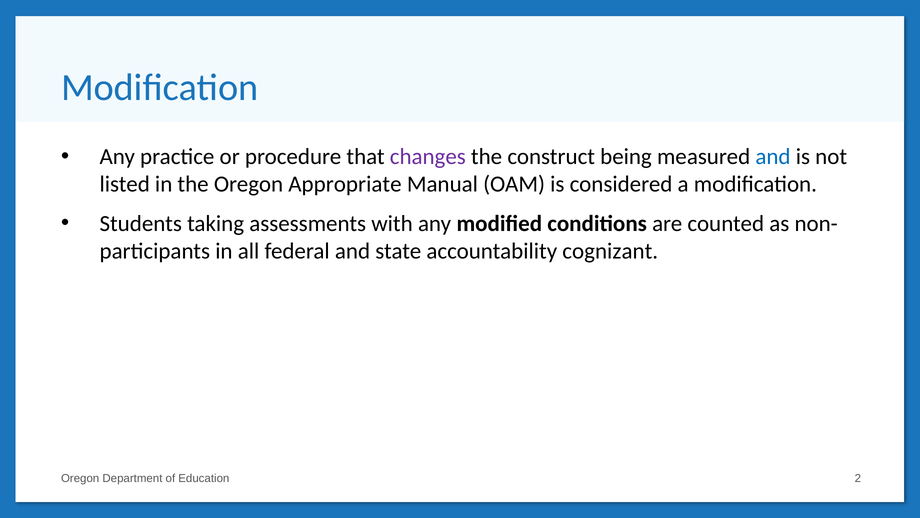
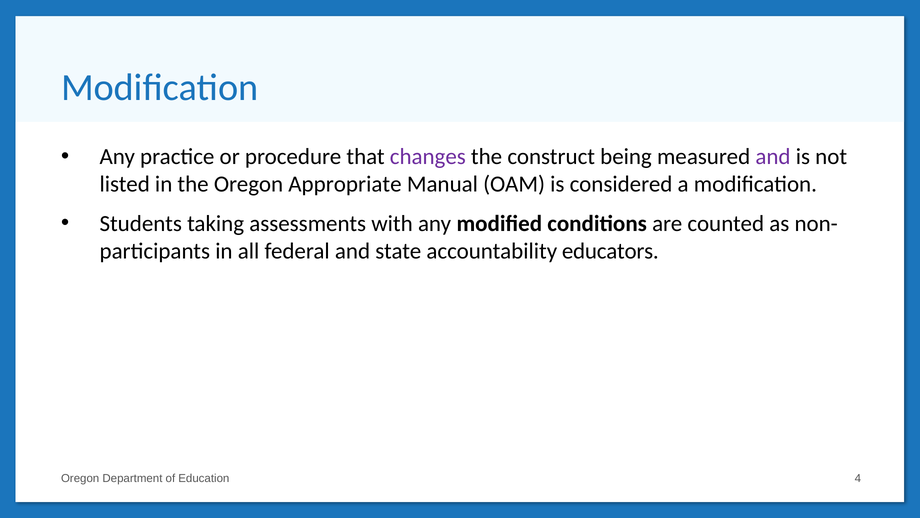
and colour: blue -> purple (773, 157)
cognizant: cognizant -> educators (610, 251)
2: 2 -> 4 (858, 478)
